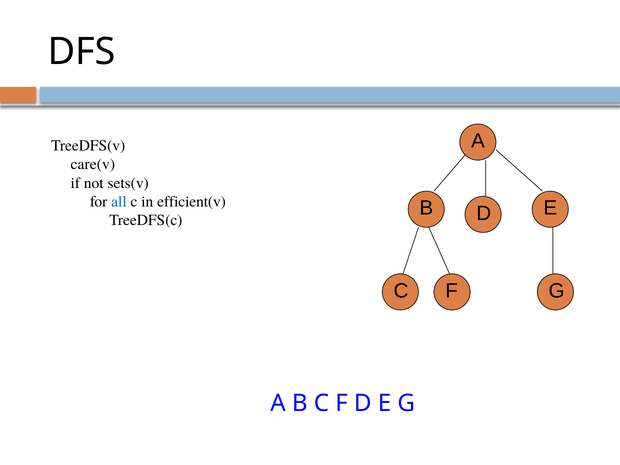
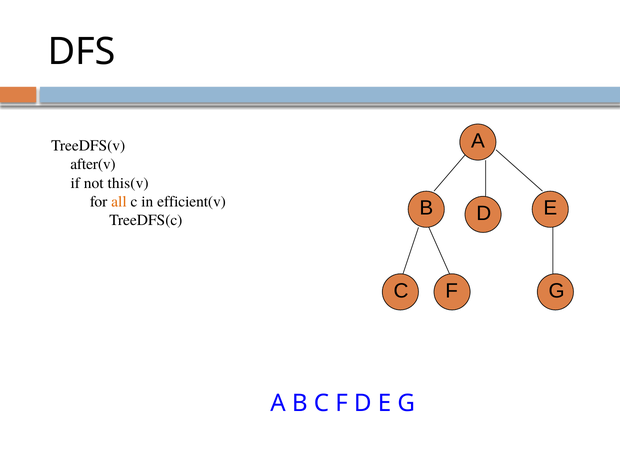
care(v: care(v -> after(v (93, 164)
sets(v: sets(v -> this(v (128, 183)
all colour: blue -> orange (119, 202)
